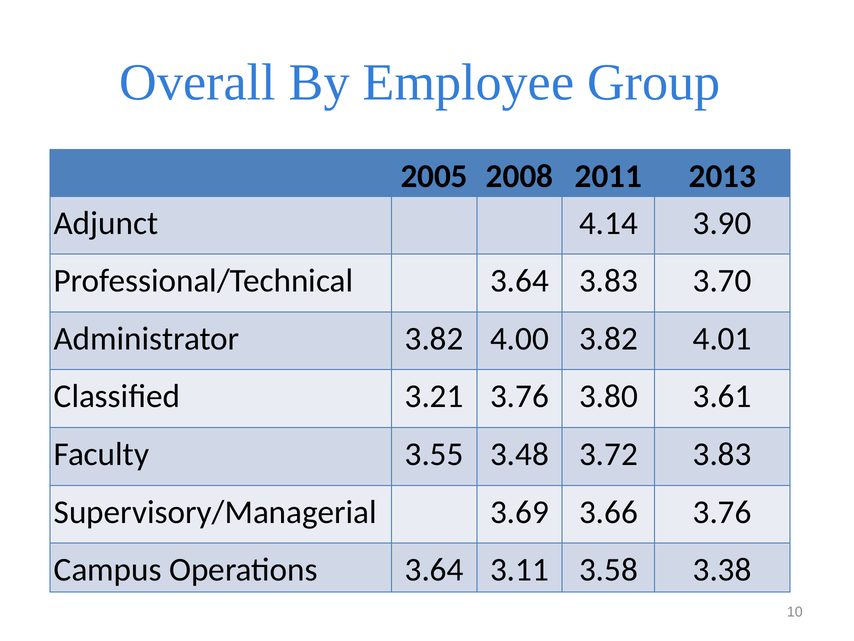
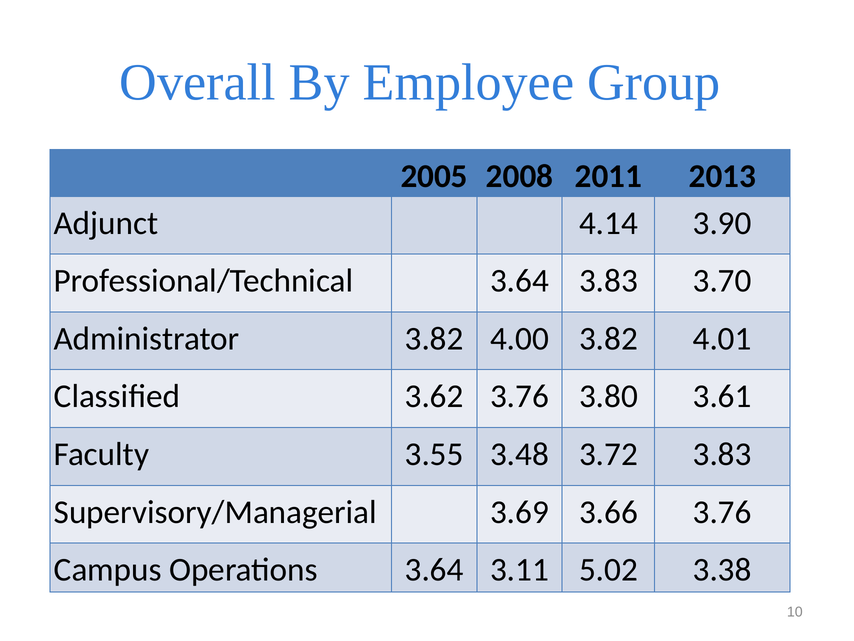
3.21: 3.21 -> 3.62 (434, 396)
3.58: 3.58 -> 5.02 (608, 569)
